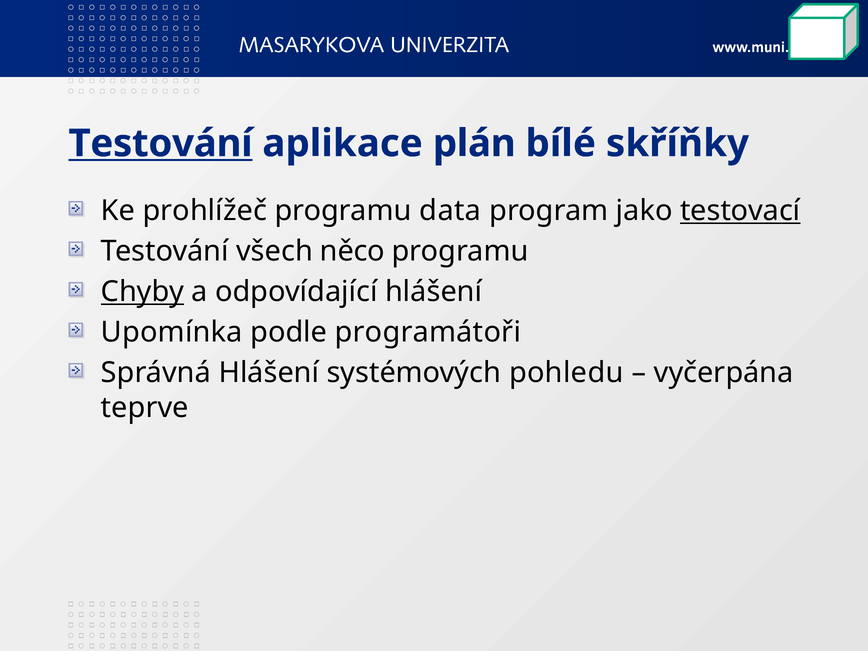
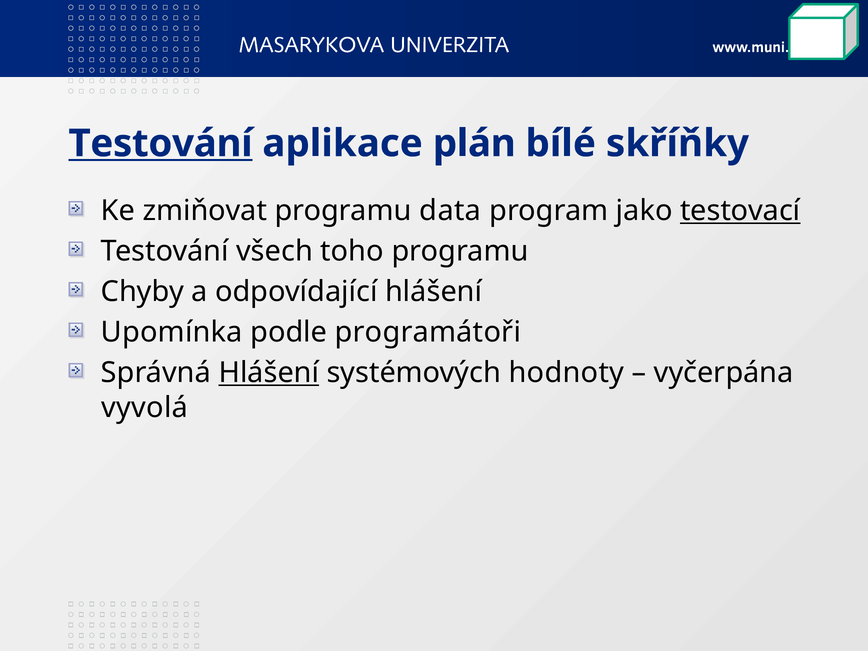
prohlížeč: prohlížeč -> zmiňovat (205, 211)
něco: něco -> toho (352, 251)
Chyby underline: present -> none (142, 292)
Hlášení underline: none -> present (269, 373)
pohledu: pohledu -> hodnoty (566, 373)
teprve: teprve -> vyvolá (145, 408)
